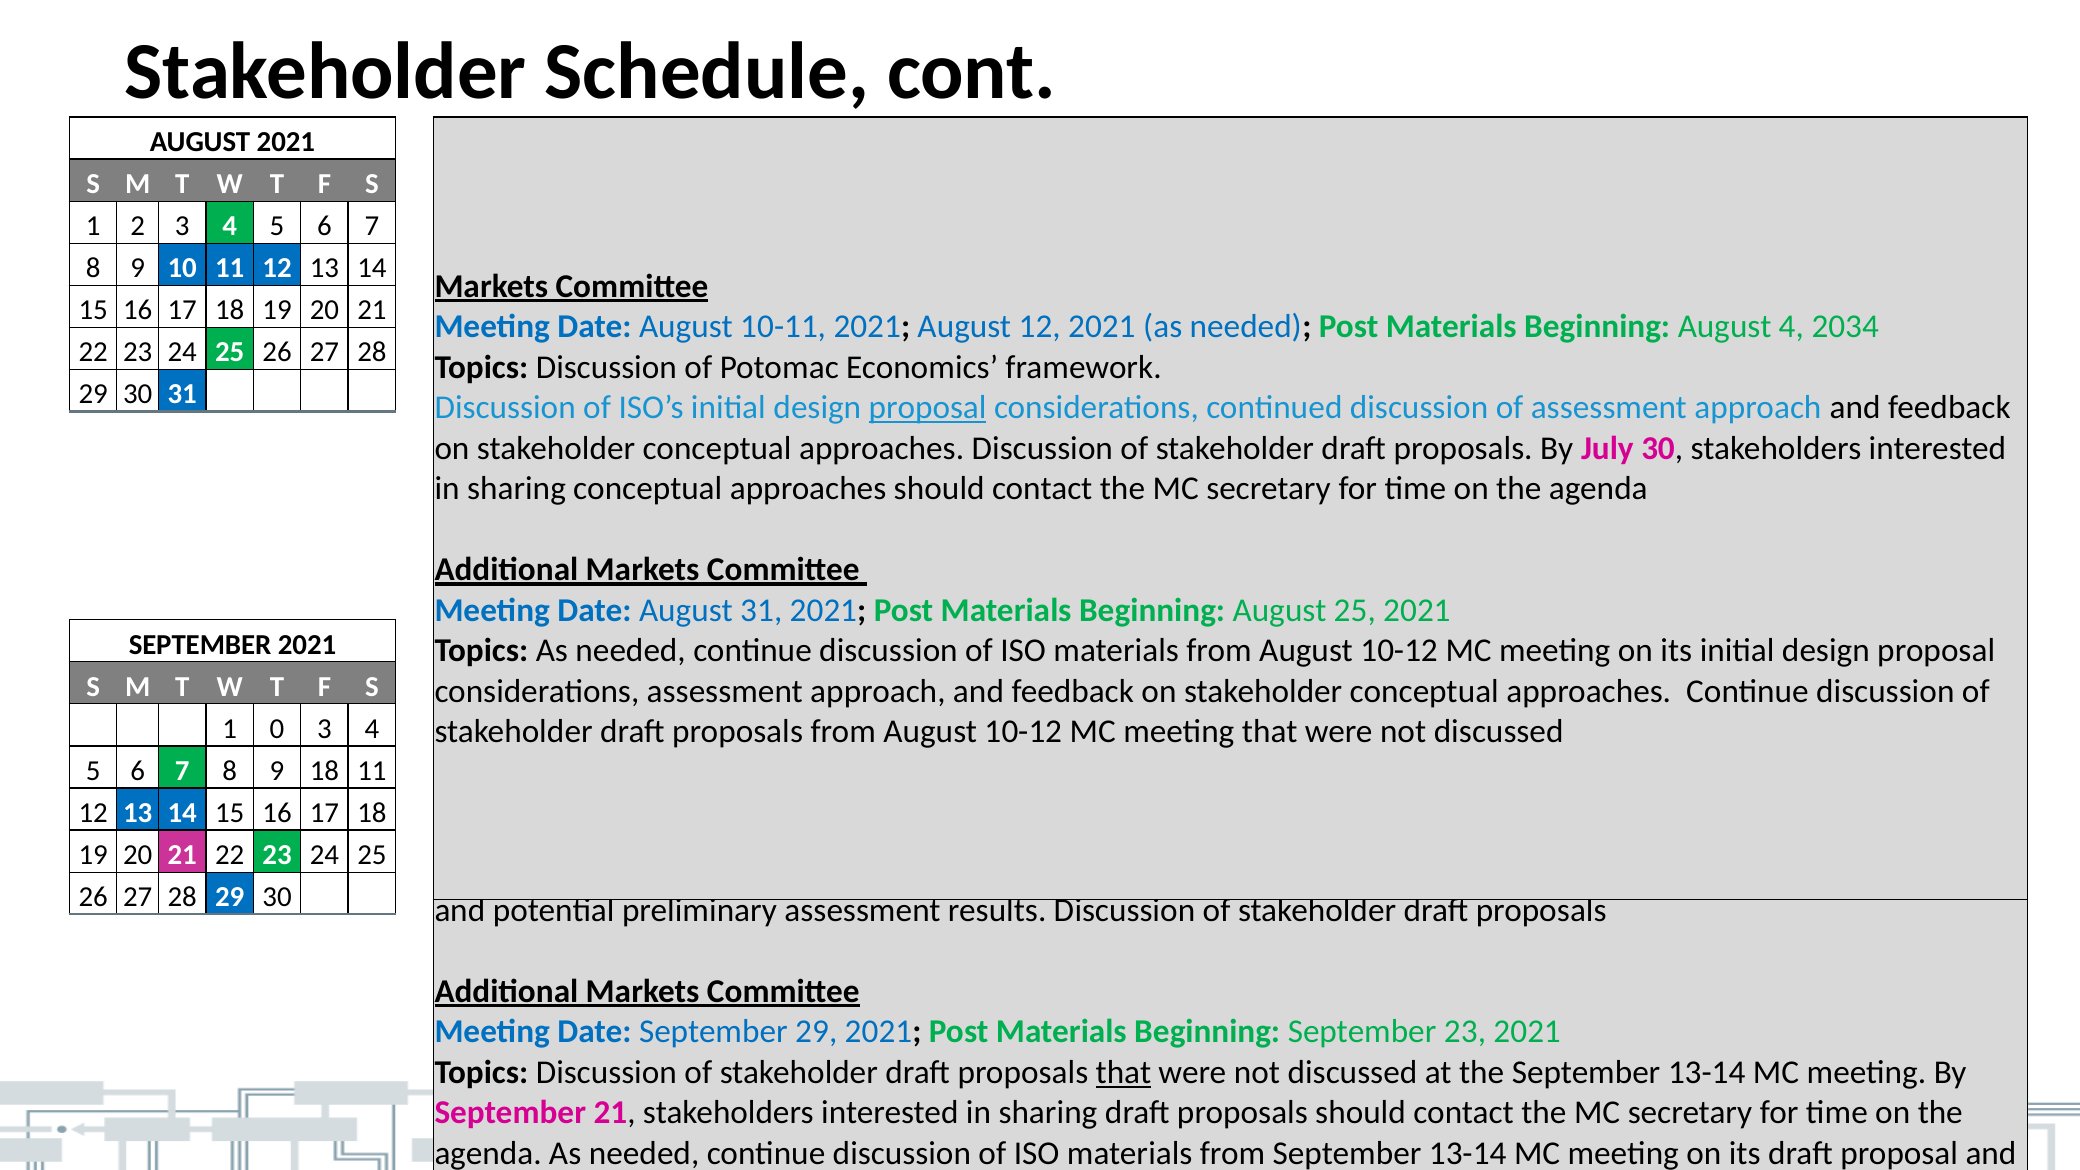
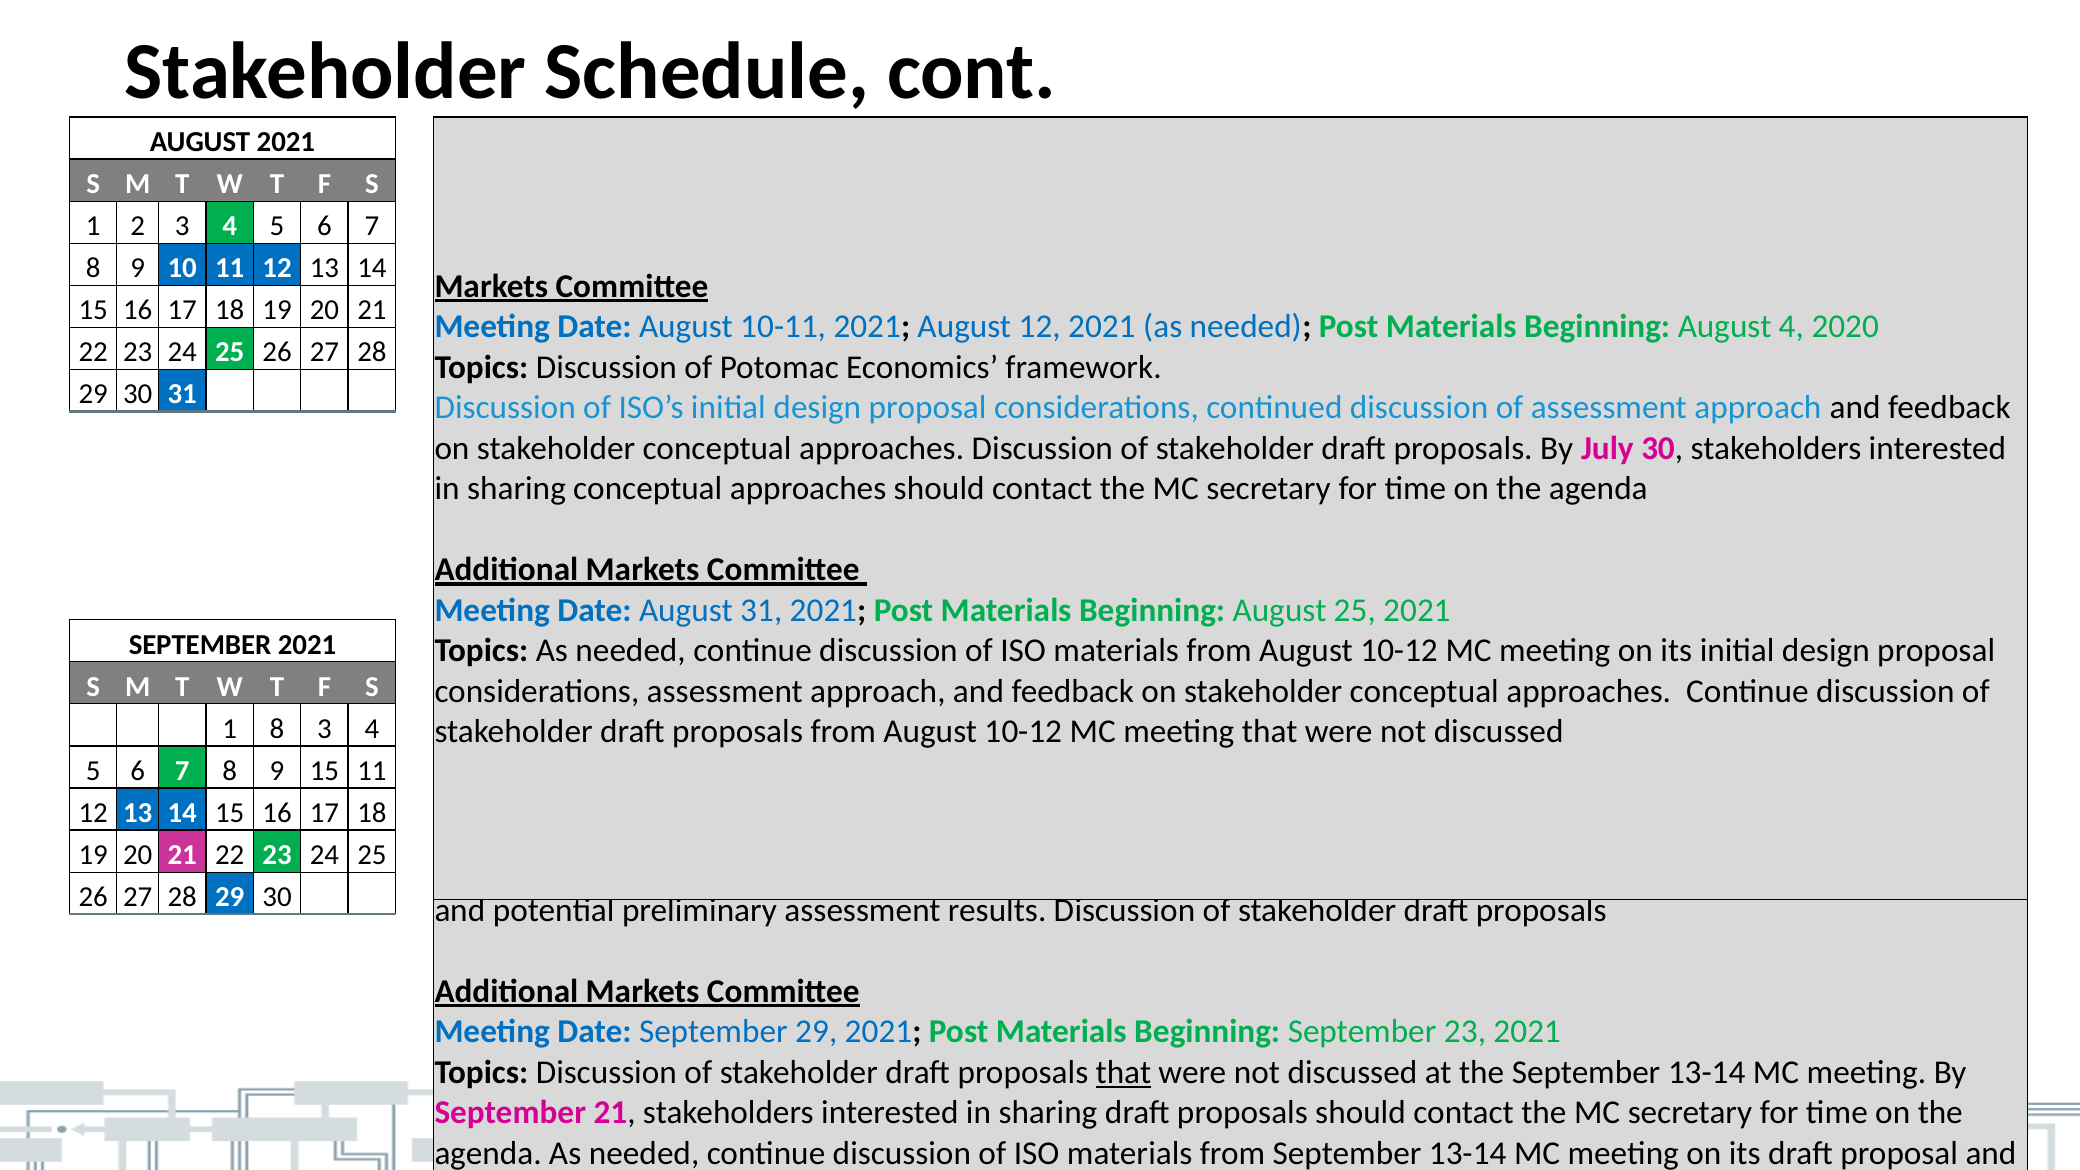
2034: 2034 -> 2020 (1845, 327)
proposal underline: present -> none (928, 408)
1 0: 0 -> 8 (277, 729)
9 18: 18 -> 15 (324, 771)
